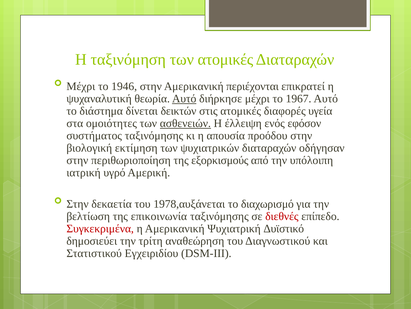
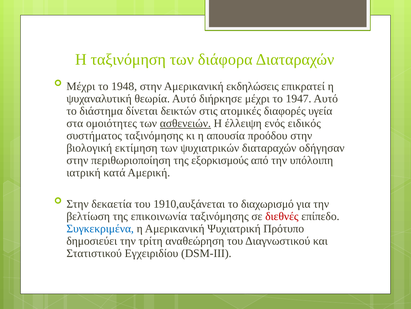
των ατομικές: ατομικές -> διάφορα (225, 59)
1946: 1946 -> 1948 (124, 86)
περιέχονται: περιέχονται -> εκδηλώσεις (253, 86)
Αυτό underline: present -> none (184, 98)
1967: 1967 -> 1947 (299, 98)
εφόσον: εφόσον -> ειδικός (304, 123)
υγρό: υγρό -> κατά (114, 172)
1978,αυξάνεται: 1978,αυξάνεται -> 1910,αυξάνεται (189, 203)
Συγκεκριμένα colour: red -> blue (100, 228)
Δυϊστικό: Δυϊστικό -> Πρότυπο (284, 228)
